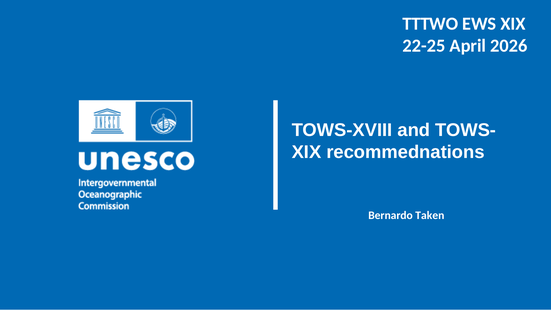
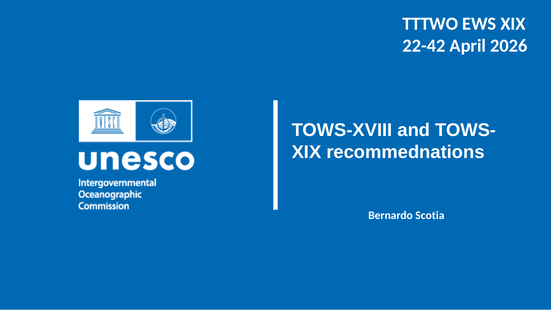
22-25: 22-25 -> 22-42 (424, 46)
Taken: Taken -> Scotia (430, 215)
